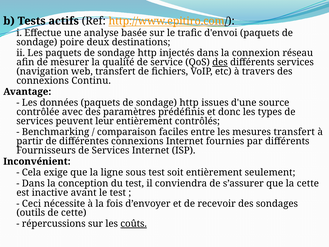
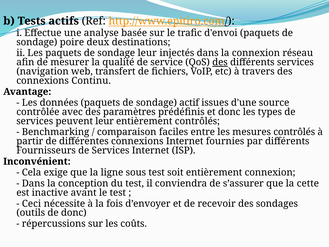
http: http -> leur (147, 53)
http: http -> actif (189, 103)
mesures transfert: transfert -> contrôlés (294, 132)
entièrement seulement: seulement -> connexion (270, 172)
de cette: cette -> donc (74, 213)
coûts underline: present -> none (134, 224)
